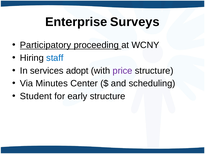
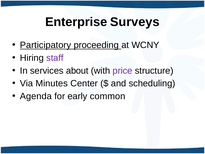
staff colour: blue -> purple (55, 58)
adopt: adopt -> about (77, 71)
Student: Student -> Agenda (36, 96)
early structure: structure -> common (108, 96)
